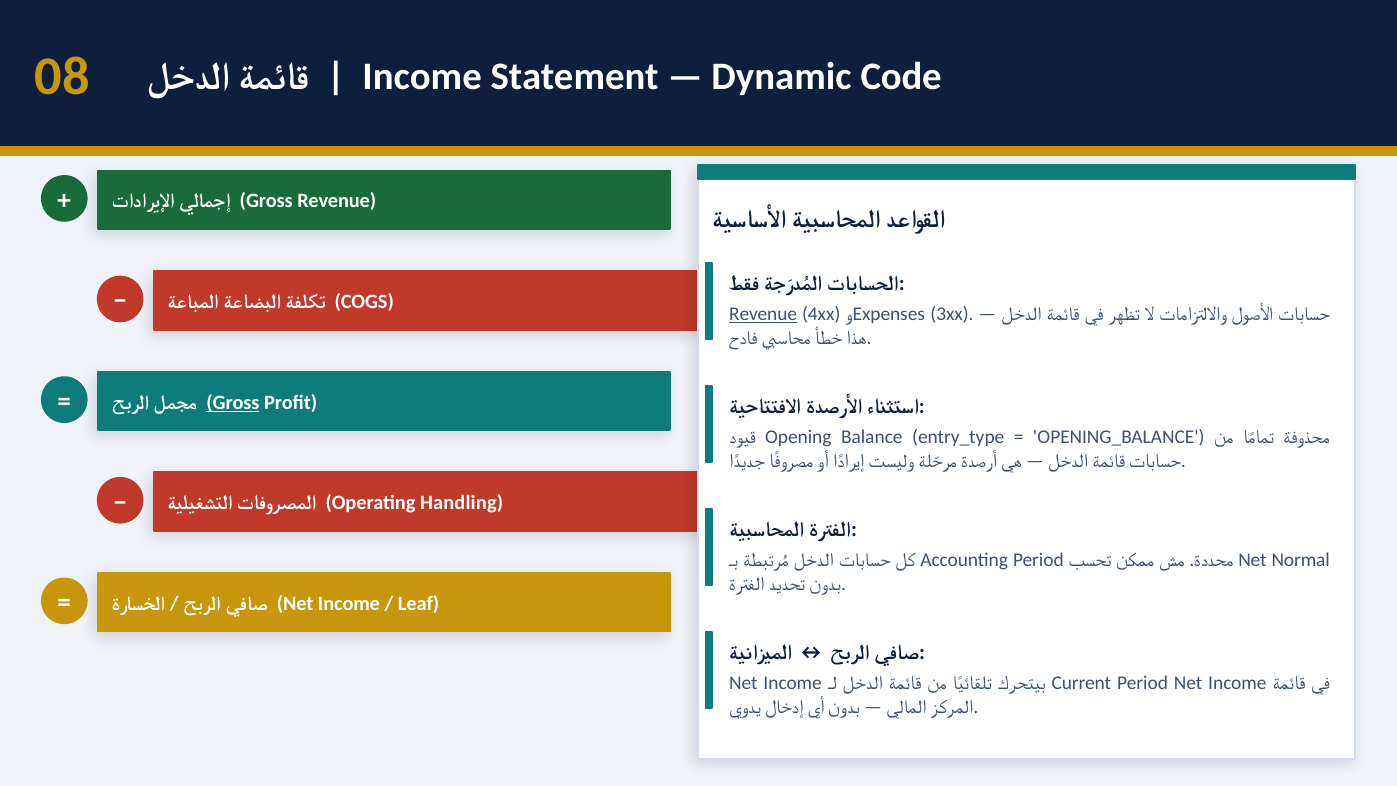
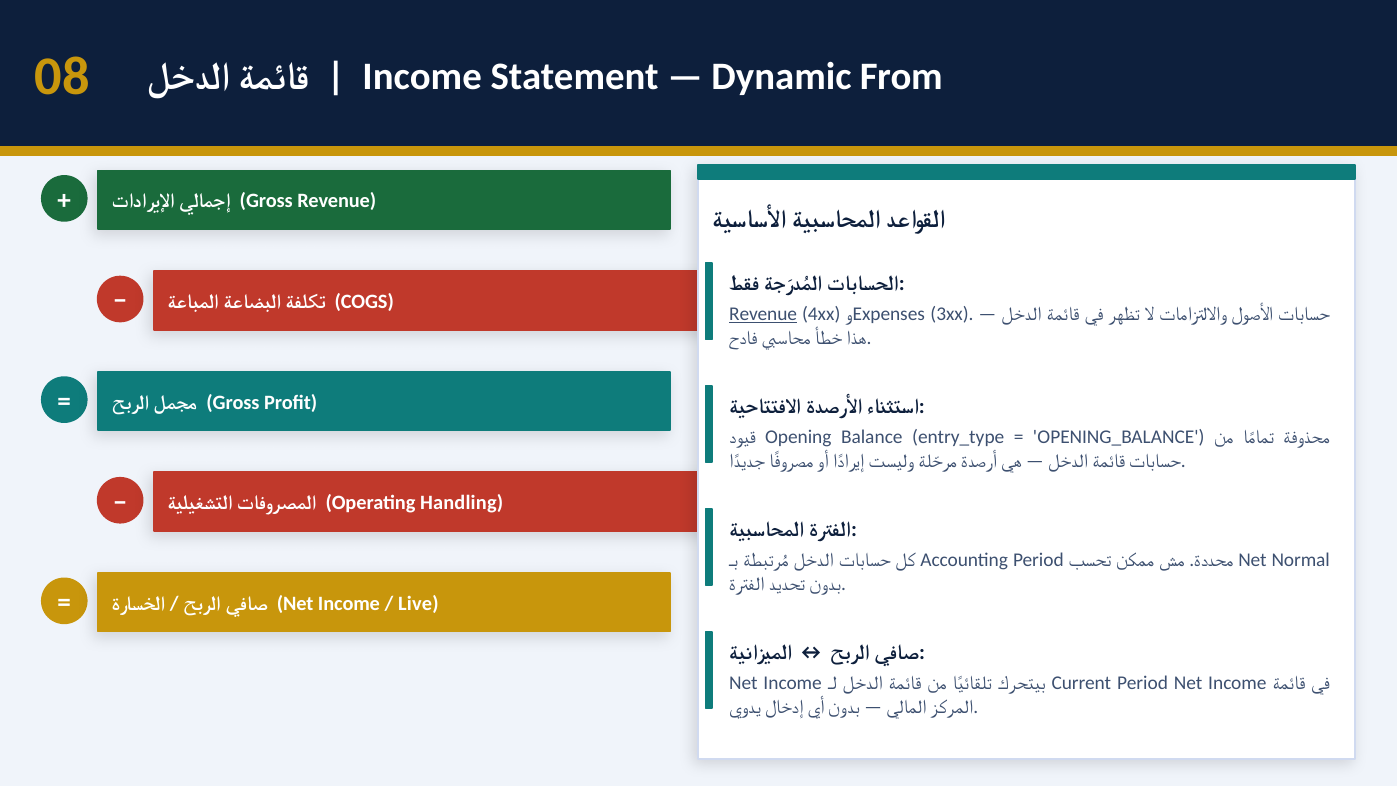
Code: Code -> From (901, 77)
Gross underline: present -> none (233, 402)
Leaf: Leaf -> Live (418, 604)
